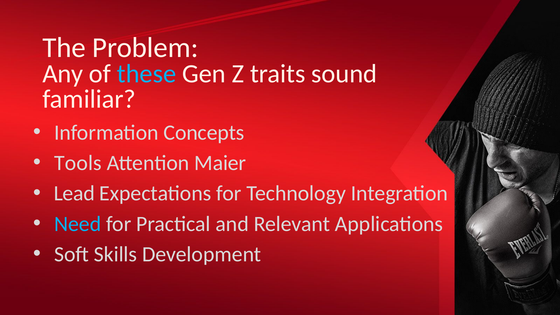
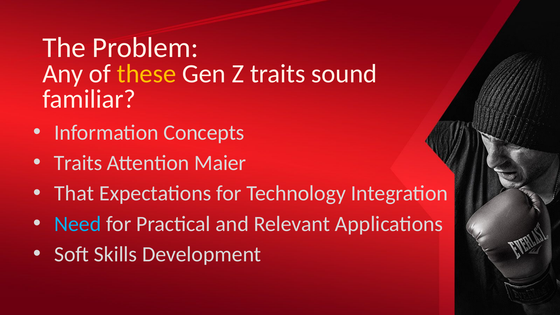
these colour: light blue -> yellow (147, 74)
Tools: Tools -> Traits (78, 163)
Lead: Lead -> That (74, 193)
